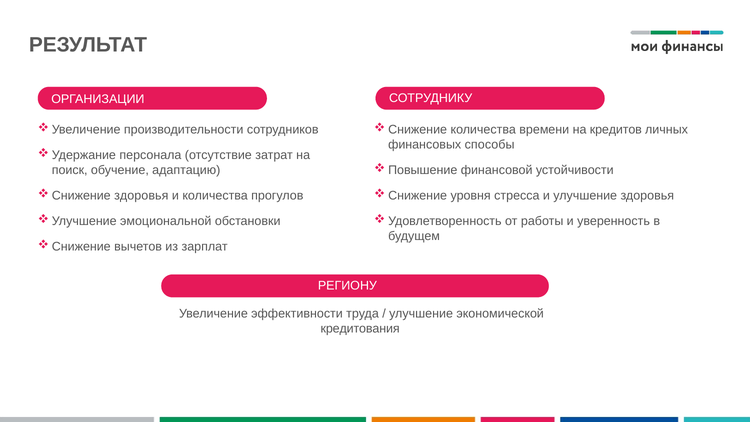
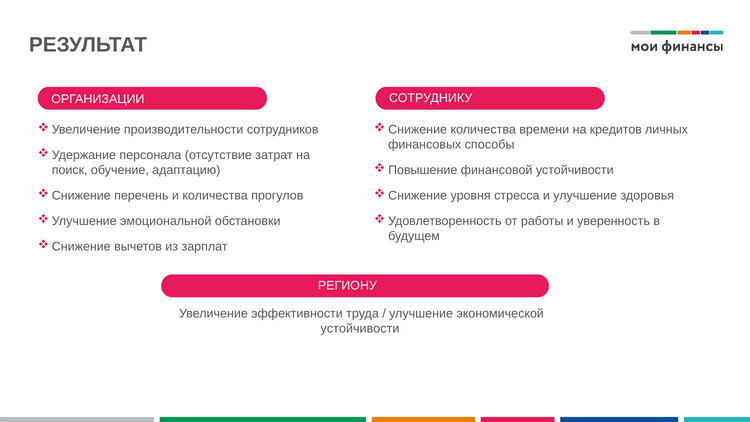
здоровья: здоровья -> перечень (141, 196)
кредитования: кредитования -> устойчивости (360, 329)
